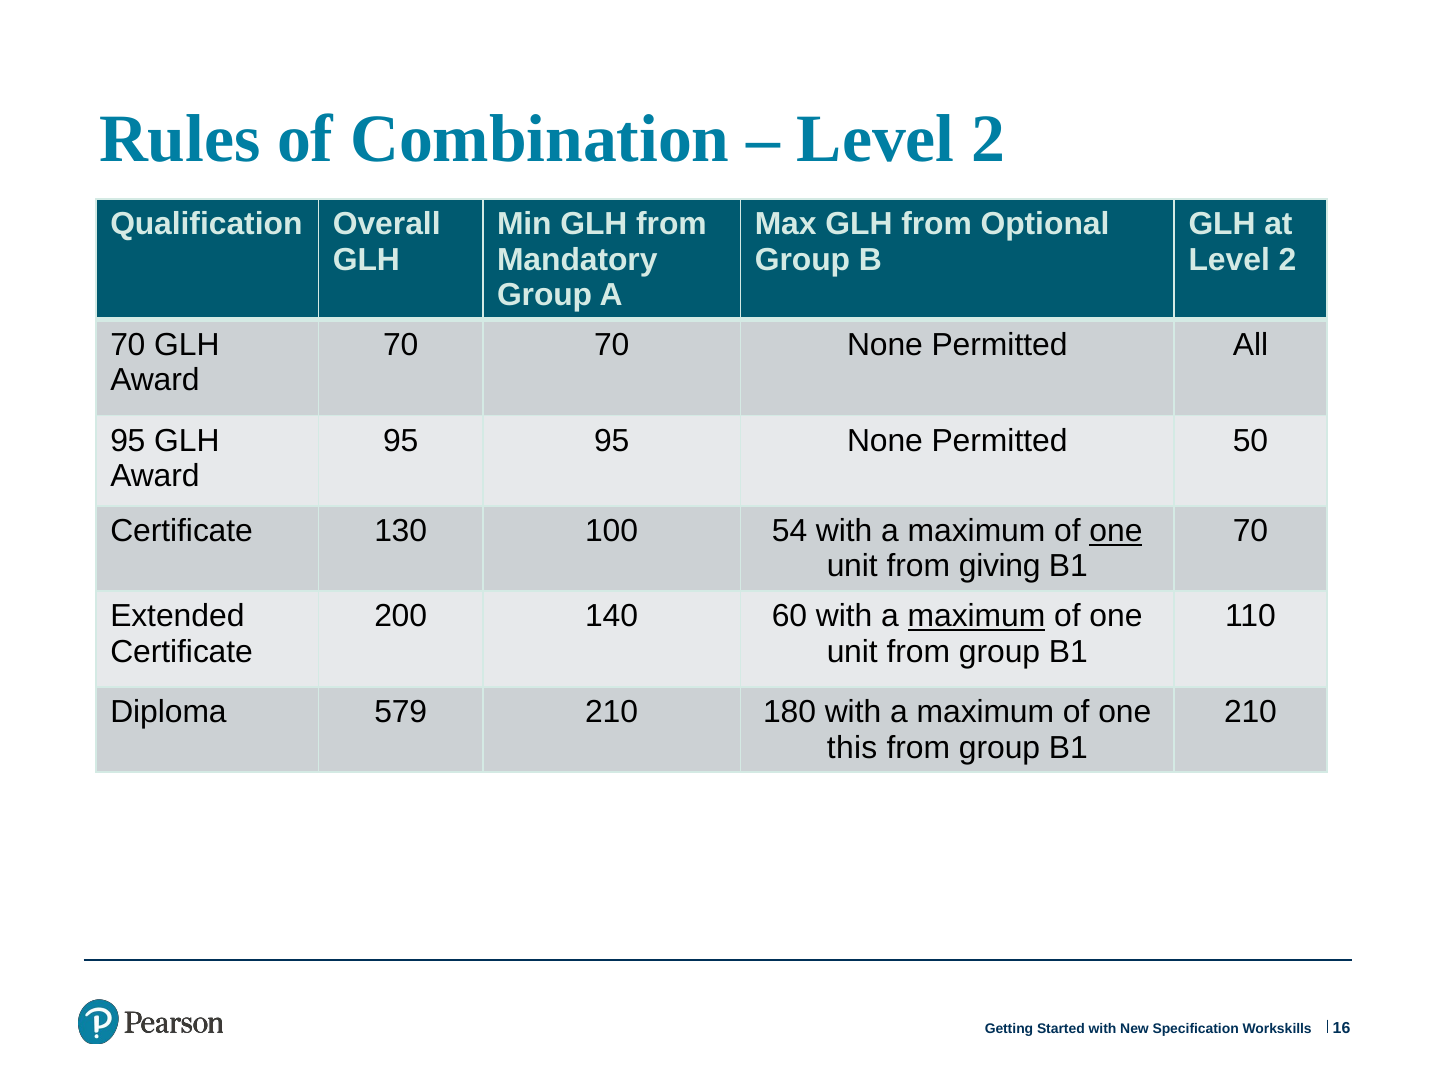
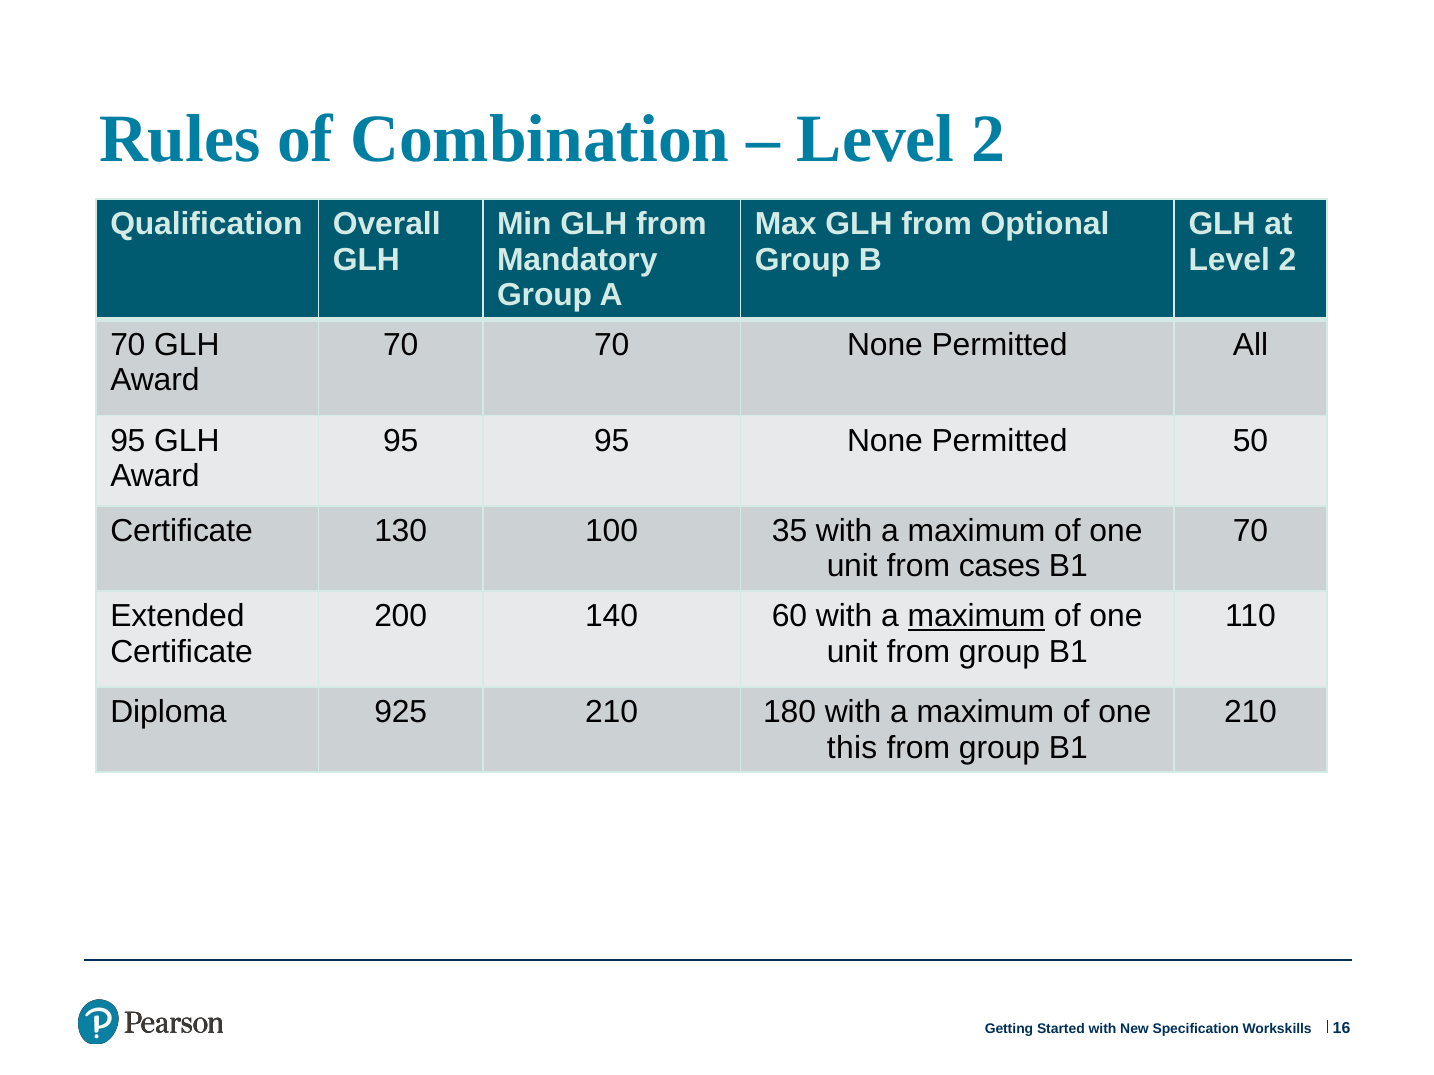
54: 54 -> 35 (790, 531)
one underline: present -> none (1116, 531)
giving: giving -> cases (1000, 567)
579: 579 -> 925 (401, 713)
